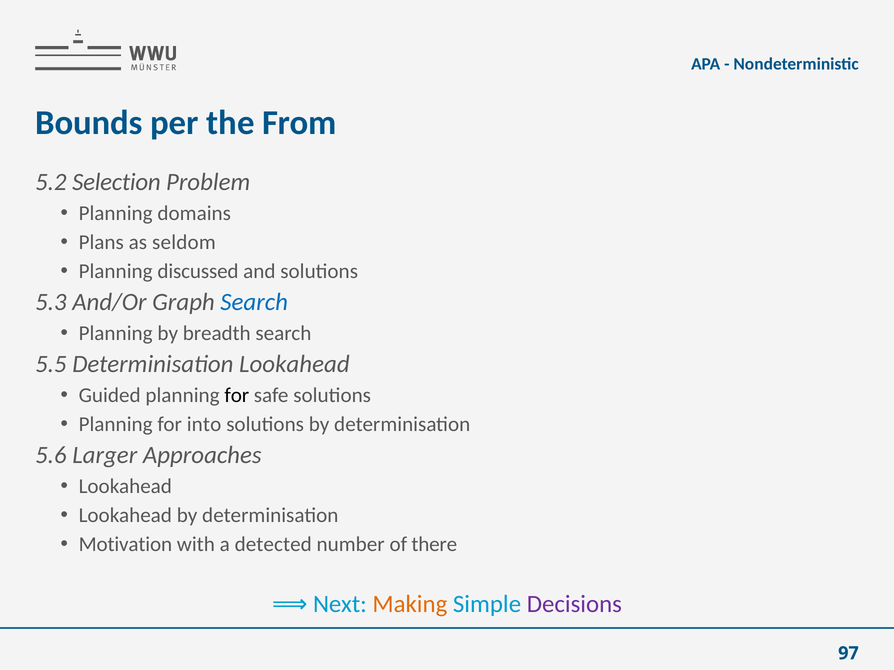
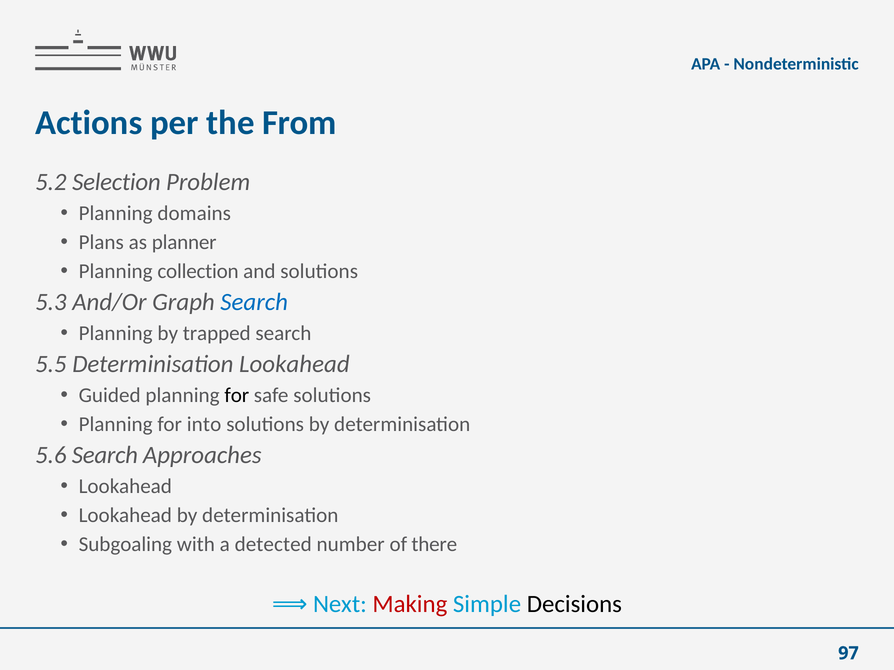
Bounds: Bounds -> Actions (89, 123)
seldom: seldom -> planner (184, 242)
discussed: discussed -> collection (198, 271)
breadth: breadth -> trapped (217, 333)
5.6 Larger: Larger -> Search (105, 455)
Motivation: Motivation -> Subgoaling (125, 544)
Making colour: orange -> red (410, 604)
Decisions colour: purple -> black (574, 604)
